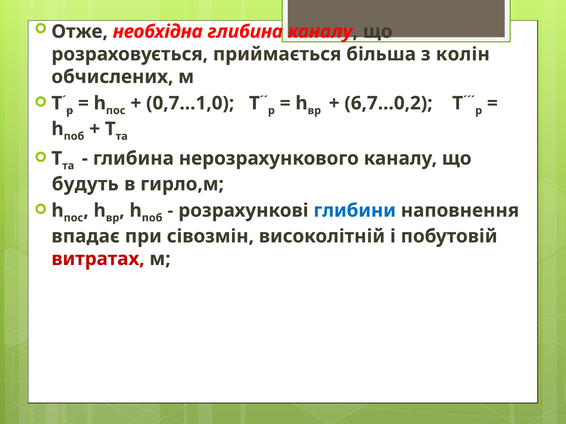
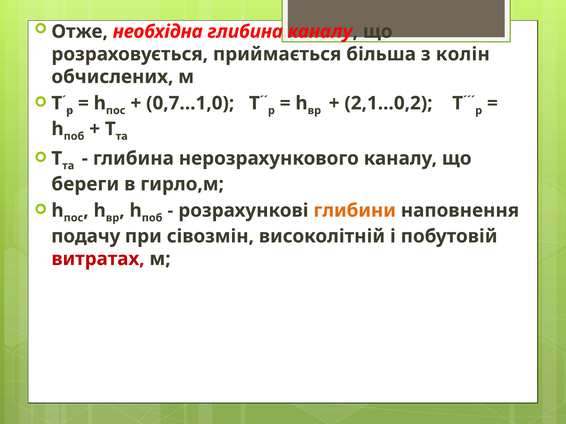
6,7…0,2: 6,7…0,2 -> 2,1…0,2 (388, 103)
будуть: будуть -> береги (85, 184)
глибини colour: blue -> orange (355, 211)
впадає: впадає -> подачу (86, 237)
